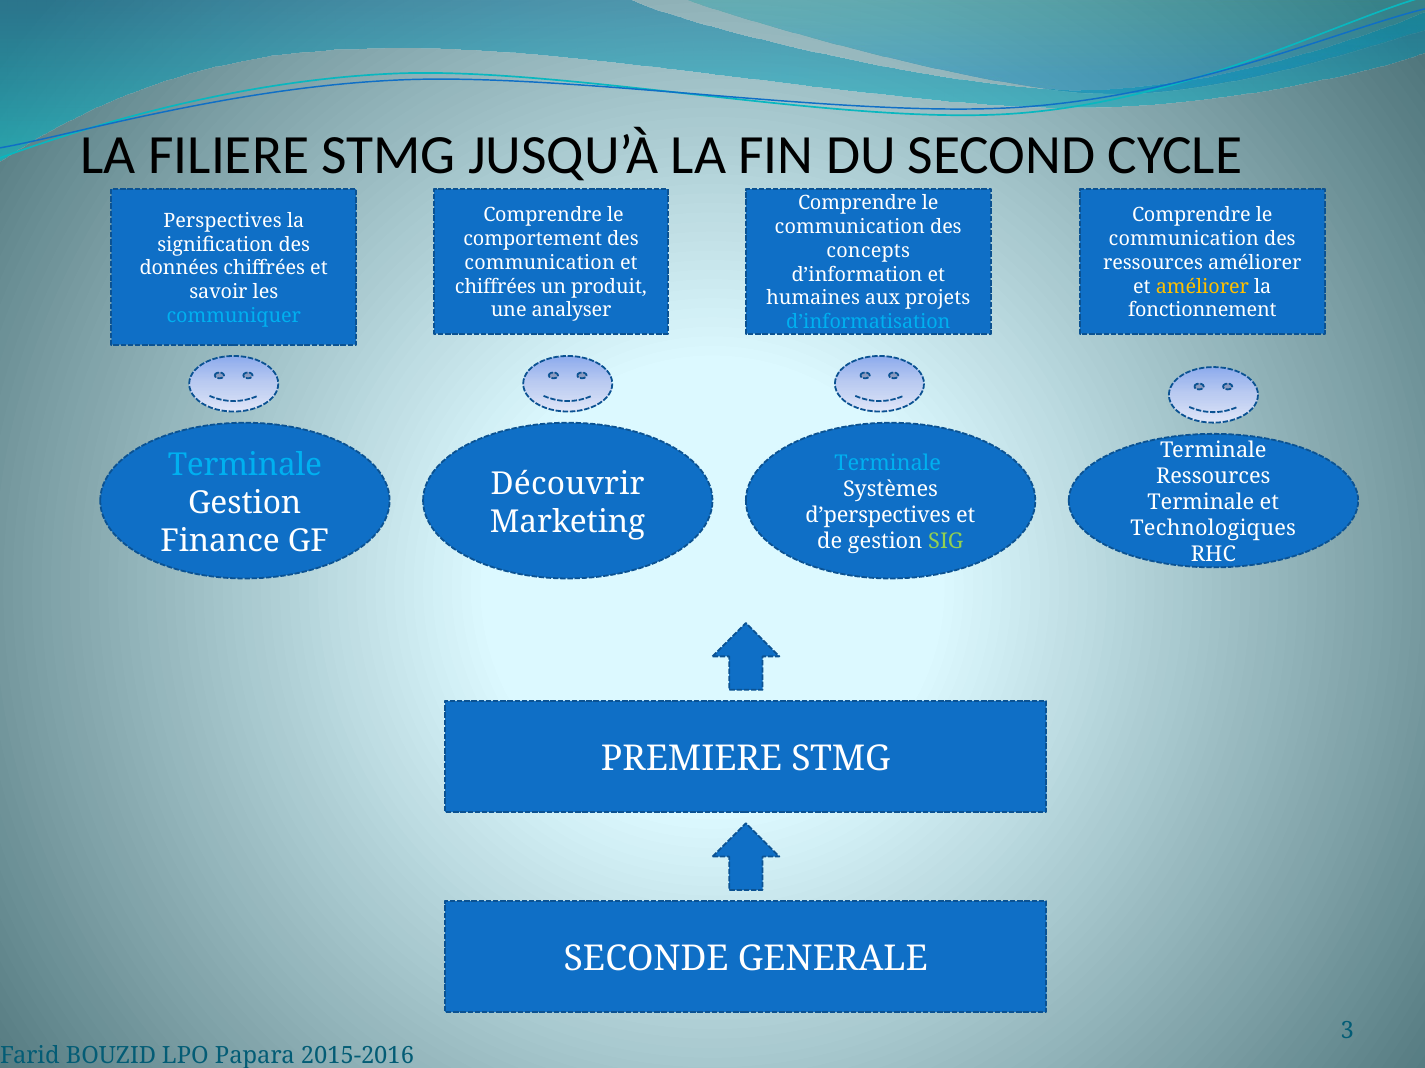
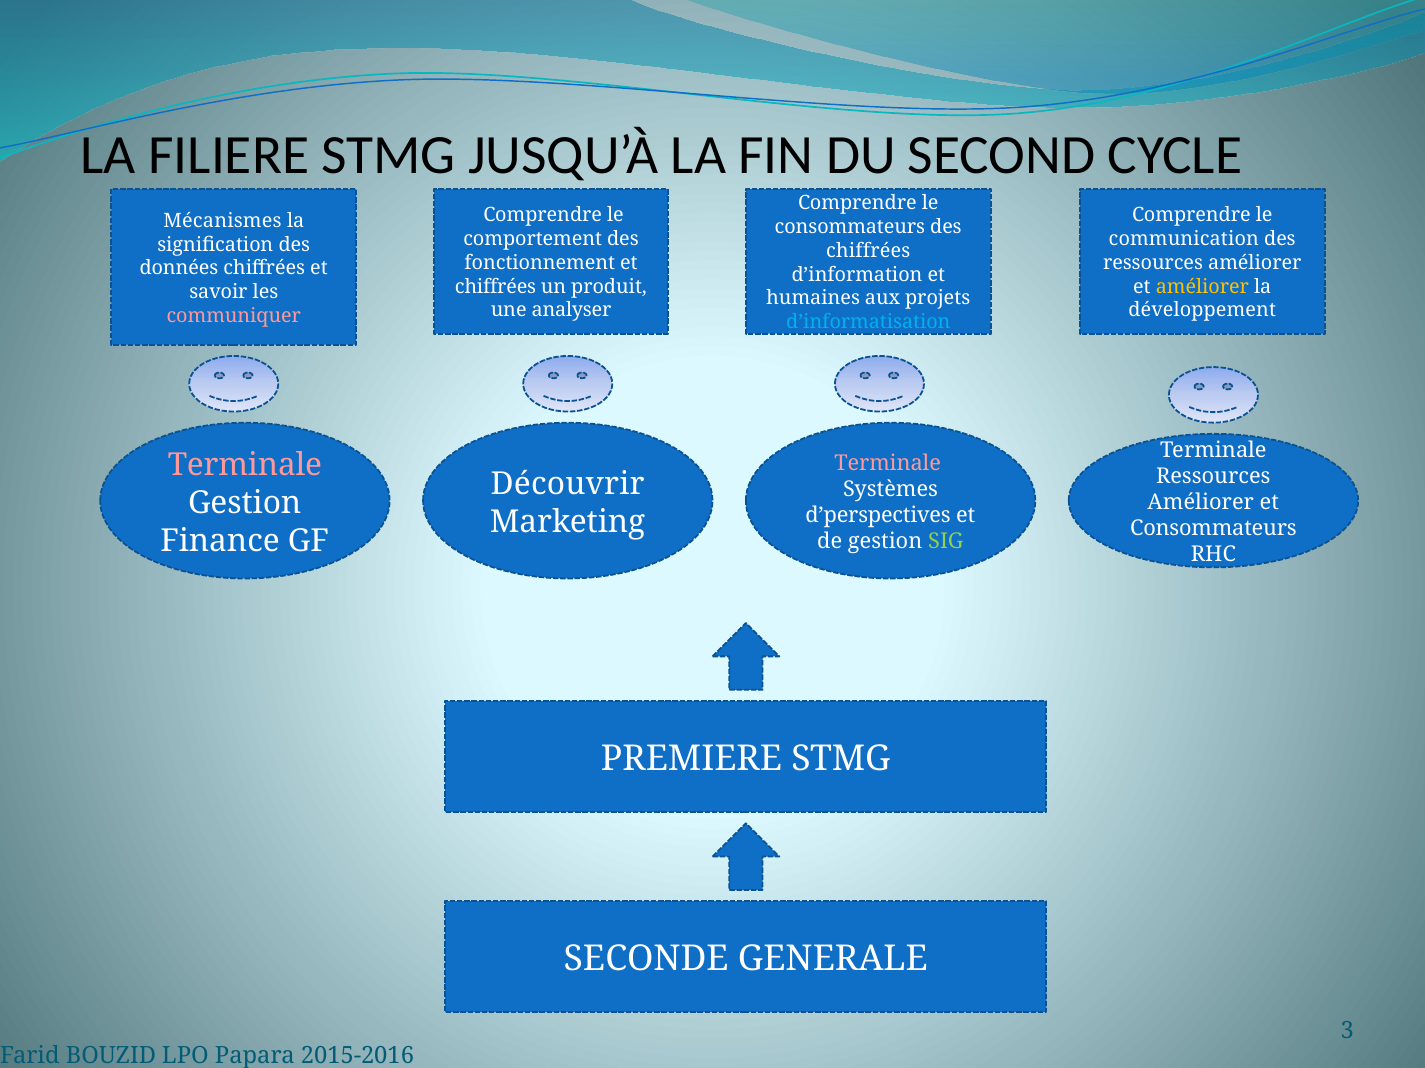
Perspectives: Perspectives -> Mécanismes (222, 221)
communication: communication -> consommateurs (850, 227)
concepts: concepts -> chiffrées (868, 251)
communication: communication -> fonctionnement (540, 263)
fonctionnement: fonctionnement -> développement (1202, 310)
communiquer colour: light blue -> pink (234, 316)
Terminale colour: light blue -> pink (245, 465)
Terminale colour: light blue -> pink (888, 463)
Terminale: Terminale -> Améliorer (1201, 502)
Technologiques: Technologiques -> Consommateurs (1213, 529)
